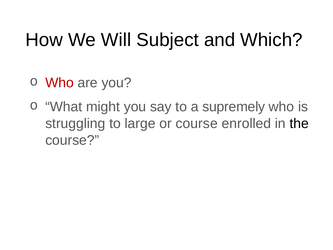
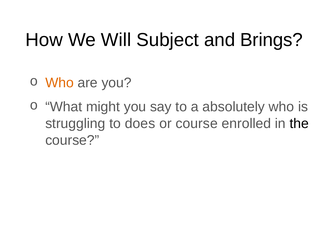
Which: Which -> Brings (271, 40)
Who colour: red -> orange (60, 83)
supremely: supremely -> absolutely (234, 107)
large: large -> does (140, 123)
